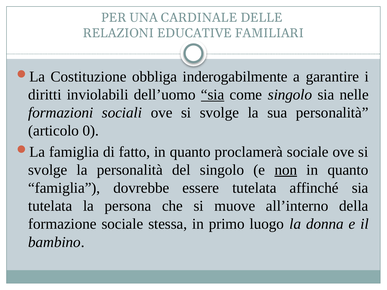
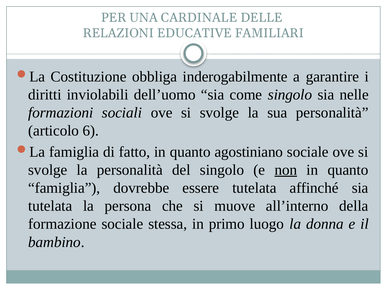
sia underline: present -> none (213, 95)
0: 0 -> 6 (91, 131)
proclamerà: proclamerà -> agostiniano (249, 152)
